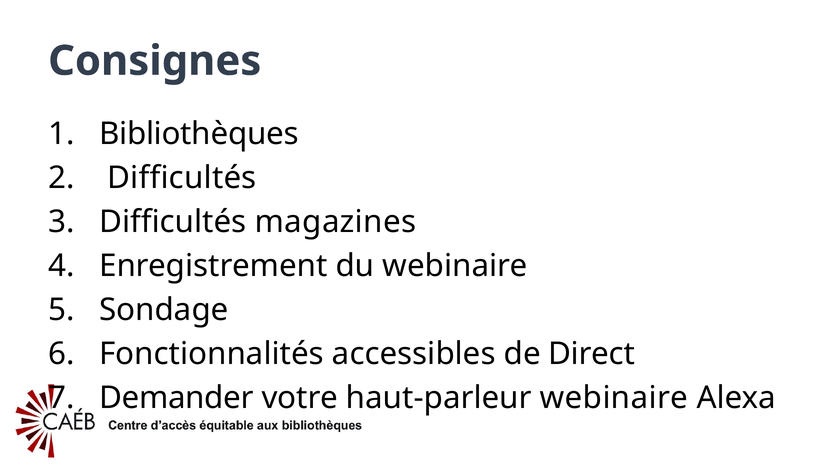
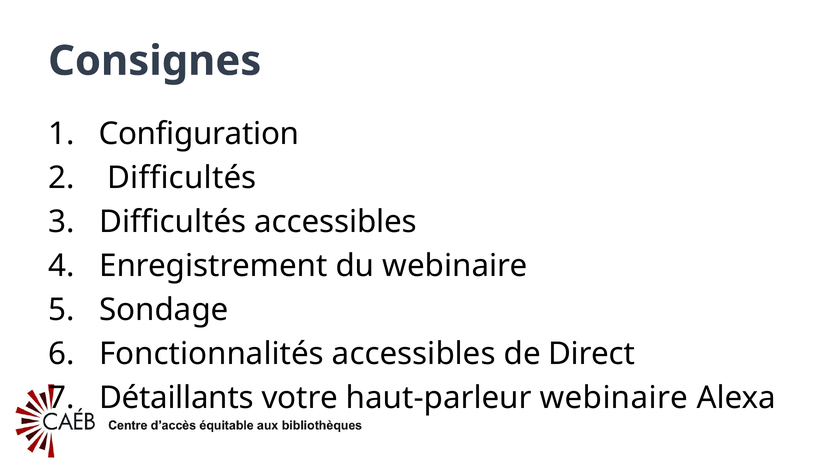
Bibliothèques: Bibliothèques -> Configuration (199, 134)
Difficultés magazines: magazines -> accessibles (336, 222)
Demander: Demander -> Détaillants (176, 398)
